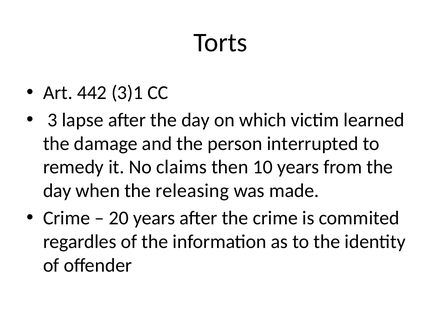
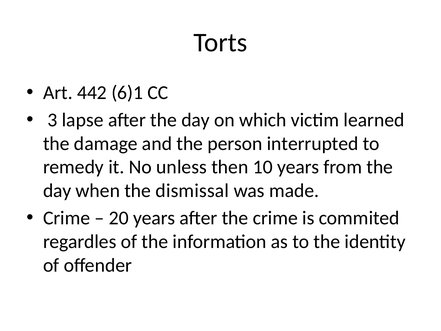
3)1: 3)1 -> 6)1 (127, 93)
claims: claims -> unless (182, 167)
releasing: releasing -> dismissal (192, 191)
